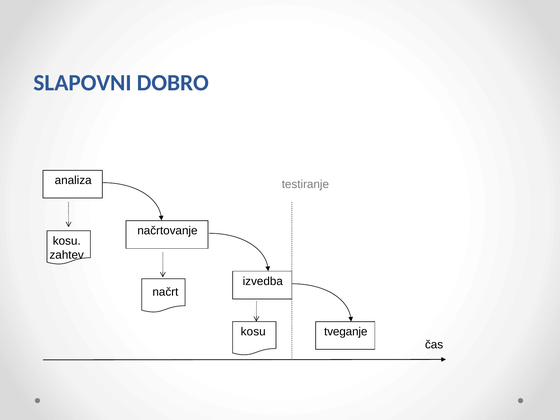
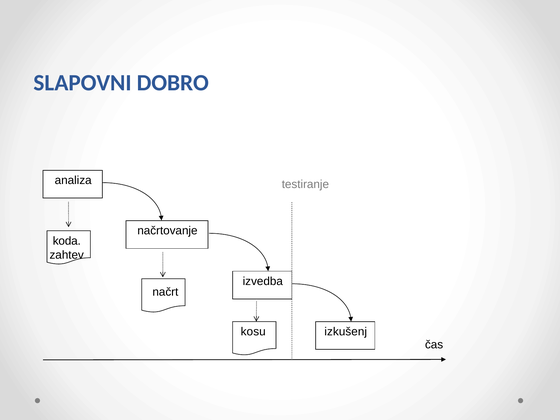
kosu: kosu -> koda (67, 241)
tveganje: tveganje -> izkušenj (346, 332)
